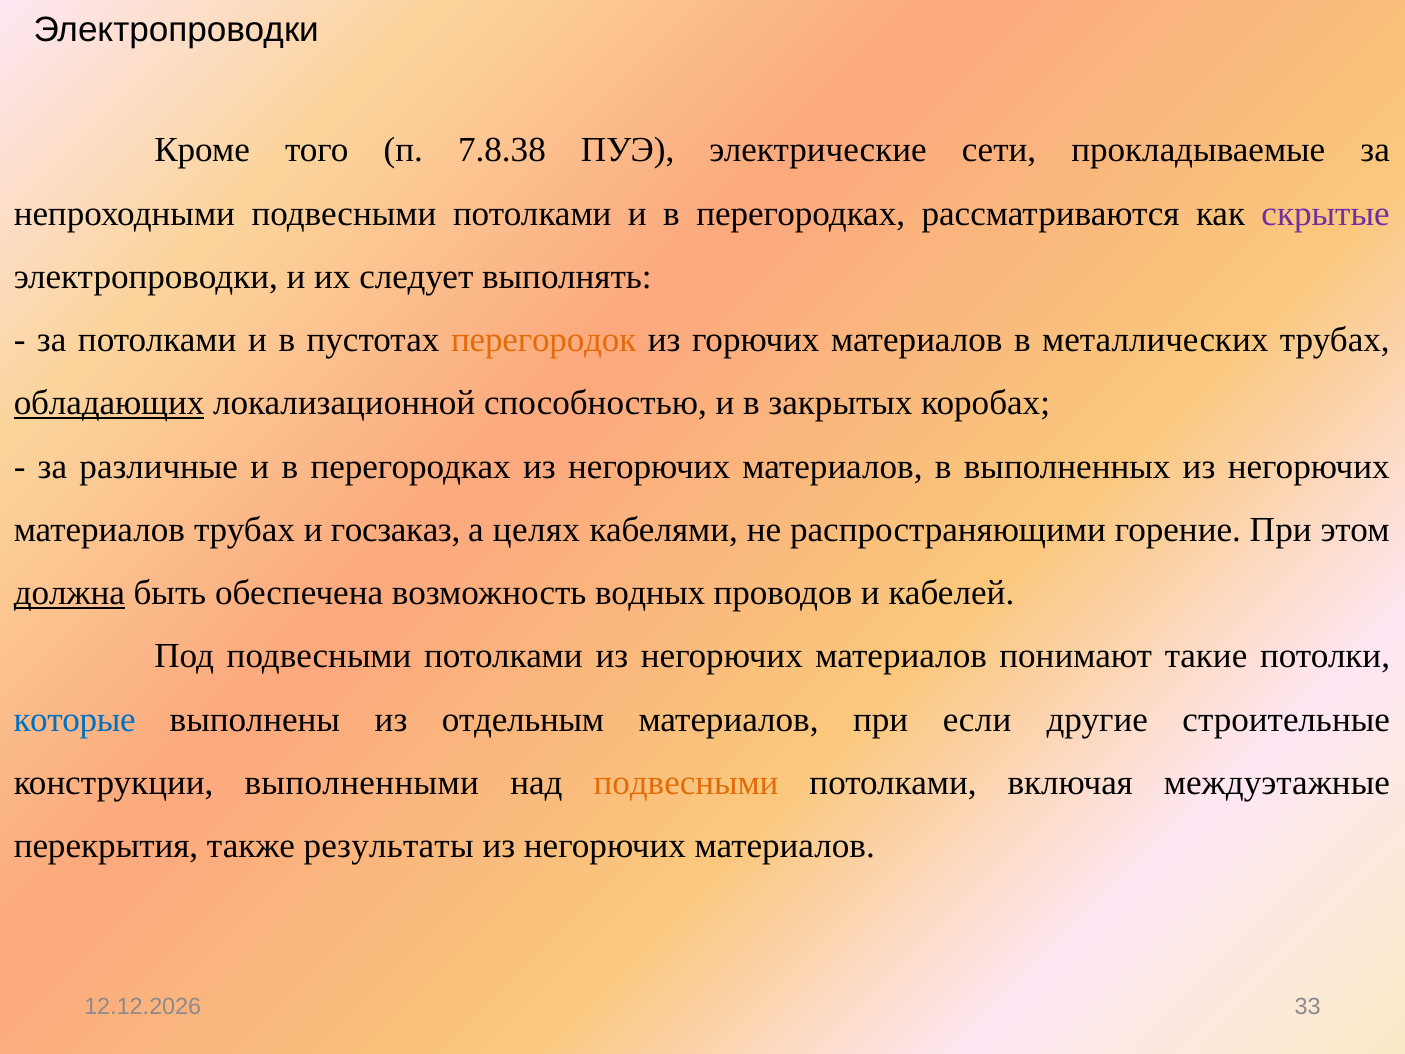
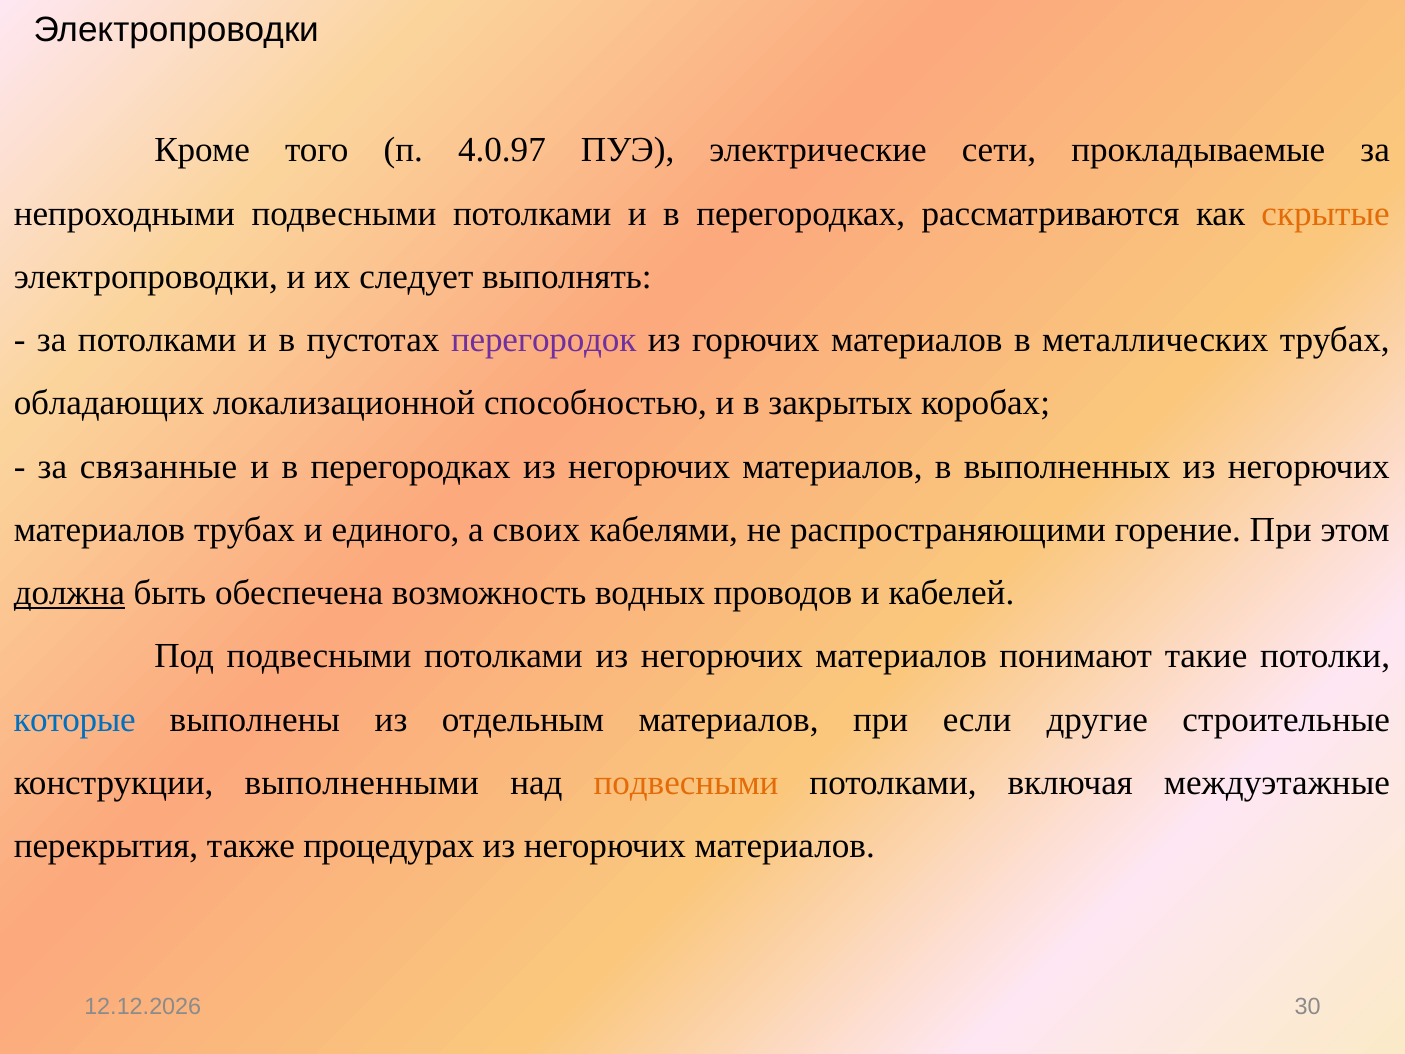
7.8.38: 7.8.38 -> 4.0.97 (502, 150)
скрытые colour: purple -> orange (1326, 213)
перегородок colour: orange -> purple (544, 340)
обладающих underline: present -> none (109, 403)
различные: различные -> связанные (159, 466)
госзаказ: госзаказ -> единого (396, 530)
целях: целях -> своих (536, 530)
результаты: результаты -> процедурах (389, 846)
33: 33 -> 30 (1308, 1006)
